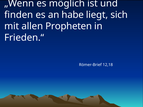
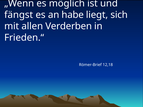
finden: finden -> fängst (19, 15)
Propheten: Propheten -> Verderben (69, 26)
